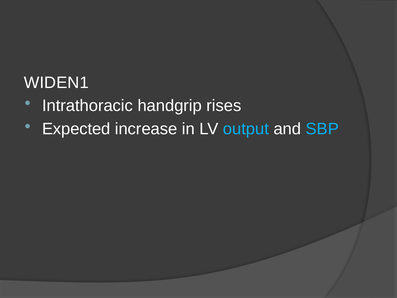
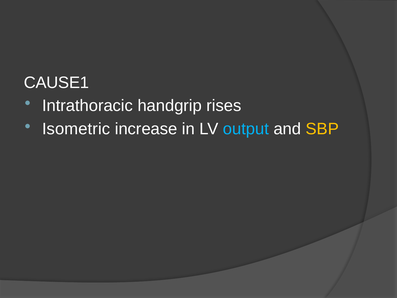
WIDEN1: WIDEN1 -> CAUSE1 (56, 83)
Expected: Expected -> Isometric (76, 129)
SBP colour: light blue -> yellow (322, 129)
